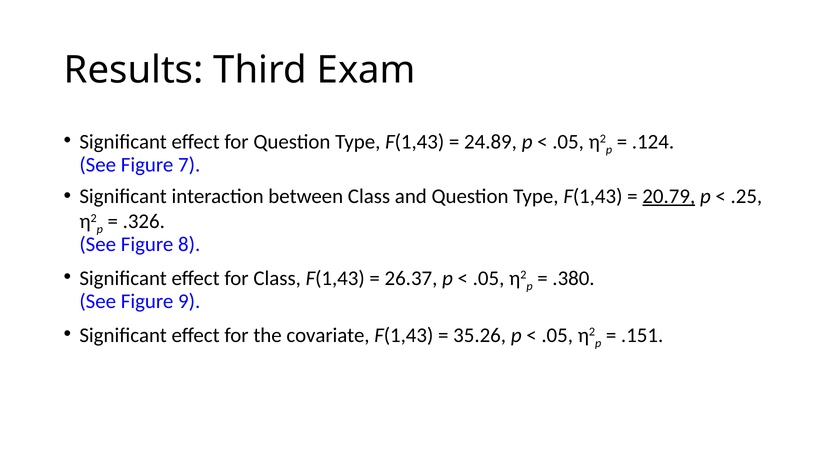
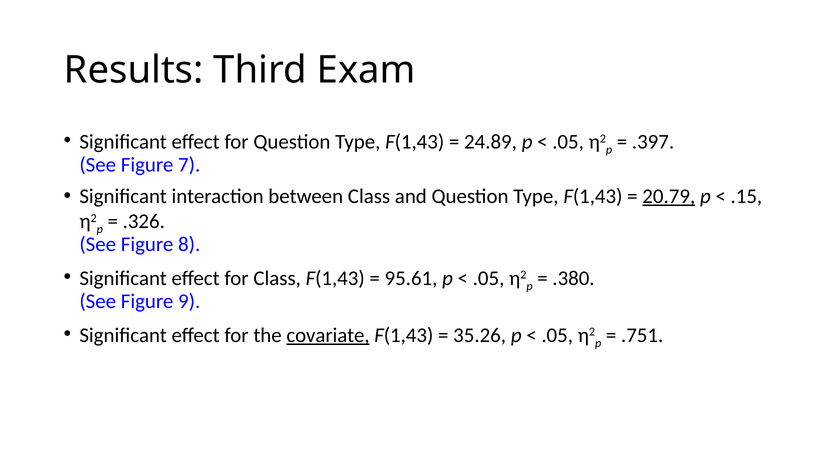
.124: .124 -> .397 (653, 142)
.25: .25 -> .15 (746, 196)
26.37: 26.37 -> 95.61 (411, 278)
covariate underline: none -> present (328, 335)
.151: .151 -> .751 (642, 335)
